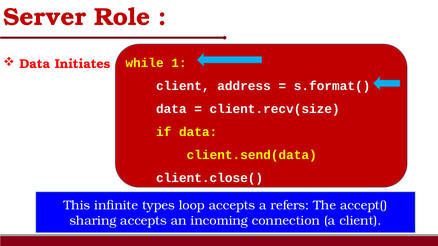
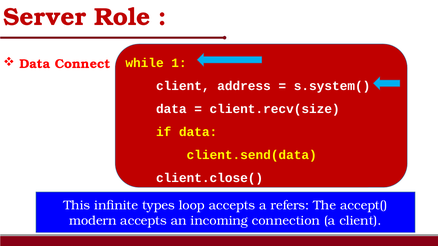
Initiates: Initiates -> Connect (83, 64)
s.format(: s.format( -> s.system( (332, 86)
sharing: sharing -> modern (93, 221)
